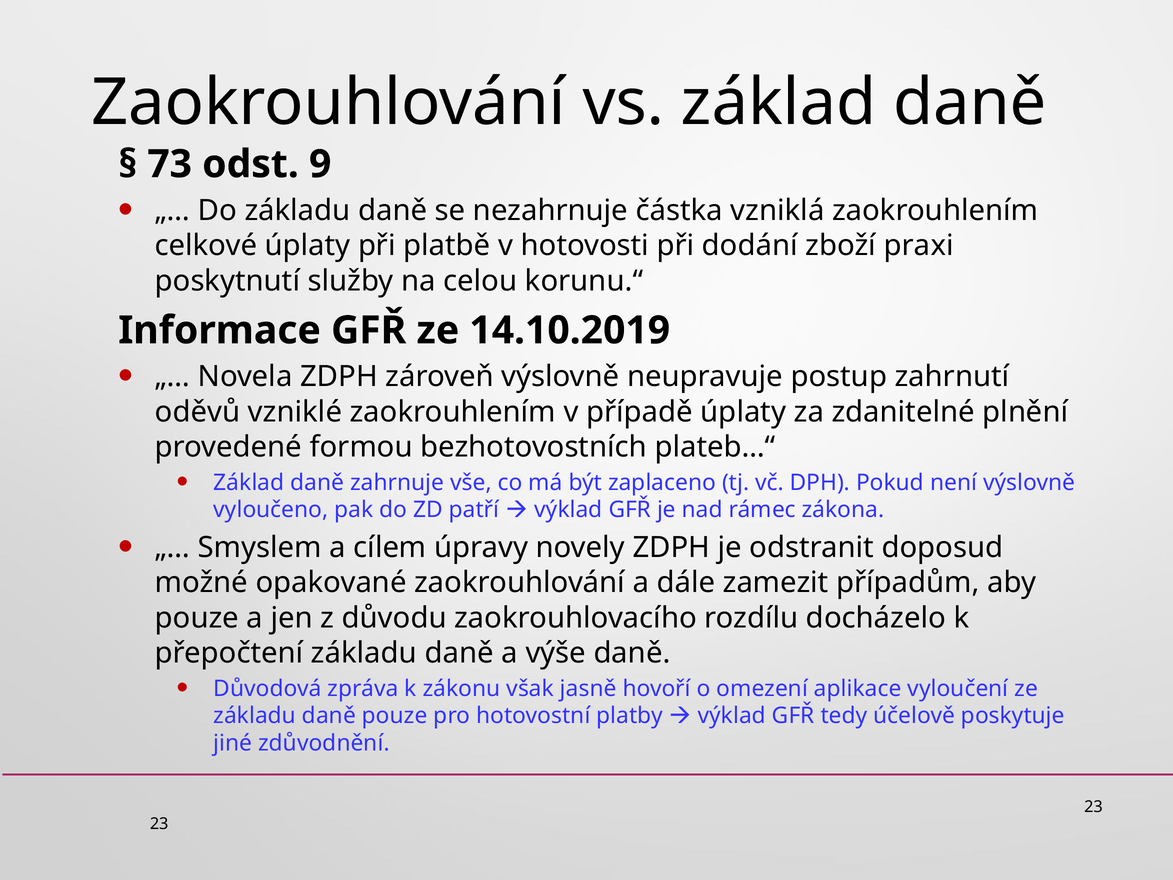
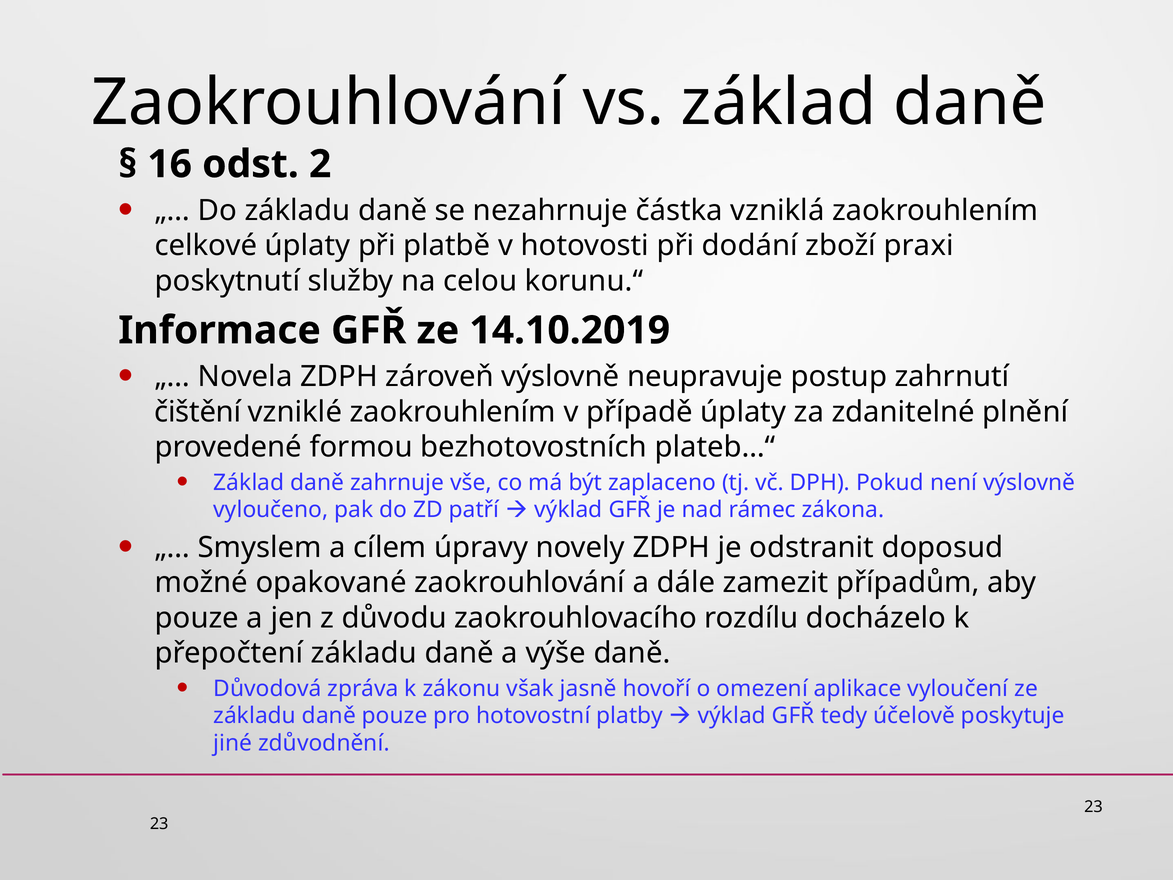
73: 73 -> 16 (170, 164)
9: 9 -> 2 (320, 164)
oděvů: oděvů -> čištění (198, 412)
